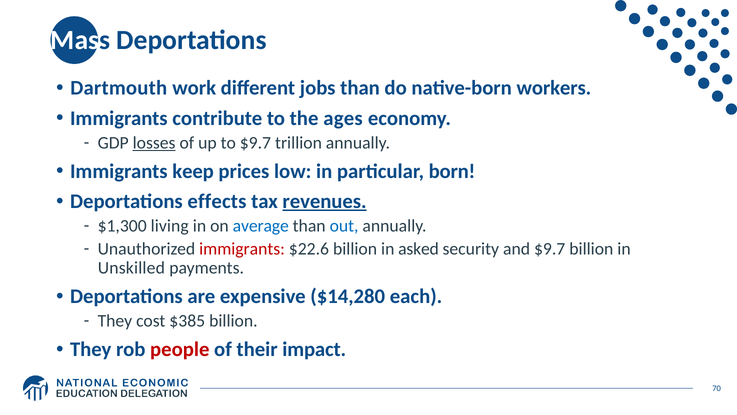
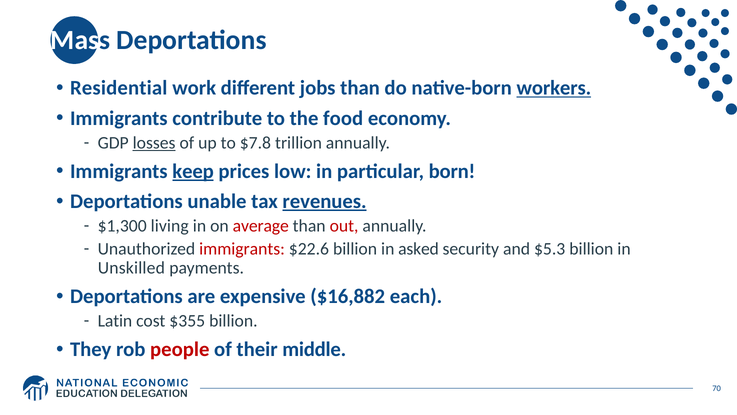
Dartmouth: Dartmouth -> Residential (119, 88)
workers underline: none -> present (554, 88)
ages: ages -> food (343, 118)
to $9.7: $9.7 -> $7.8 (255, 143)
keep underline: none -> present (193, 171)
effects: effects -> unable (217, 201)
average colour: blue -> red (261, 226)
out colour: blue -> red (344, 226)
and $9.7: $9.7 -> $5.3 (550, 249)
$14,280: $14,280 -> $16,882 (348, 296)
They: They -> Latin (115, 321)
$385: $385 -> $355 (187, 321)
impact: impact -> middle (314, 349)
